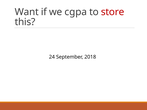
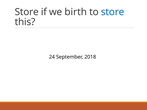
Want: Want -> Store (27, 12)
cgpa: cgpa -> birth (76, 12)
store colour: red -> blue (113, 12)
